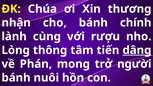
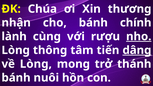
nho underline: none -> present (139, 36)
về Phán: Phán -> Lòng (36, 64)
người: người -> thánh (134, 64)
